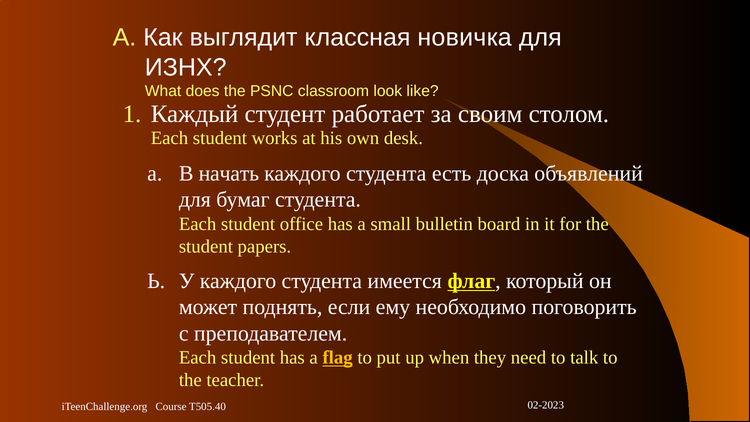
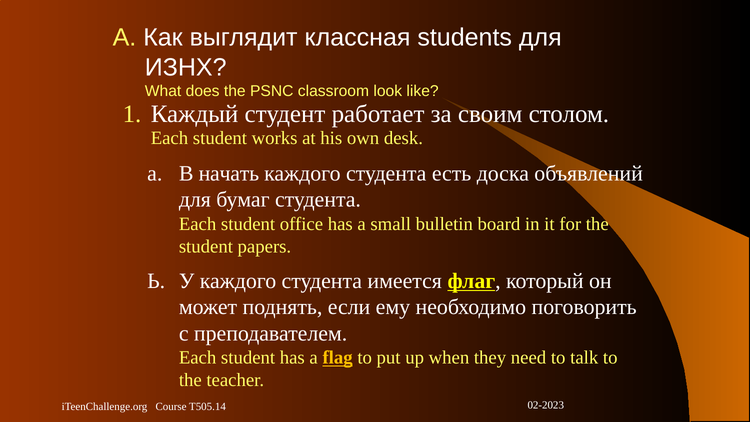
новичка: новичка -> students (465, 37)
T505.40: T505.40 -> T505.14 (207, 406)
